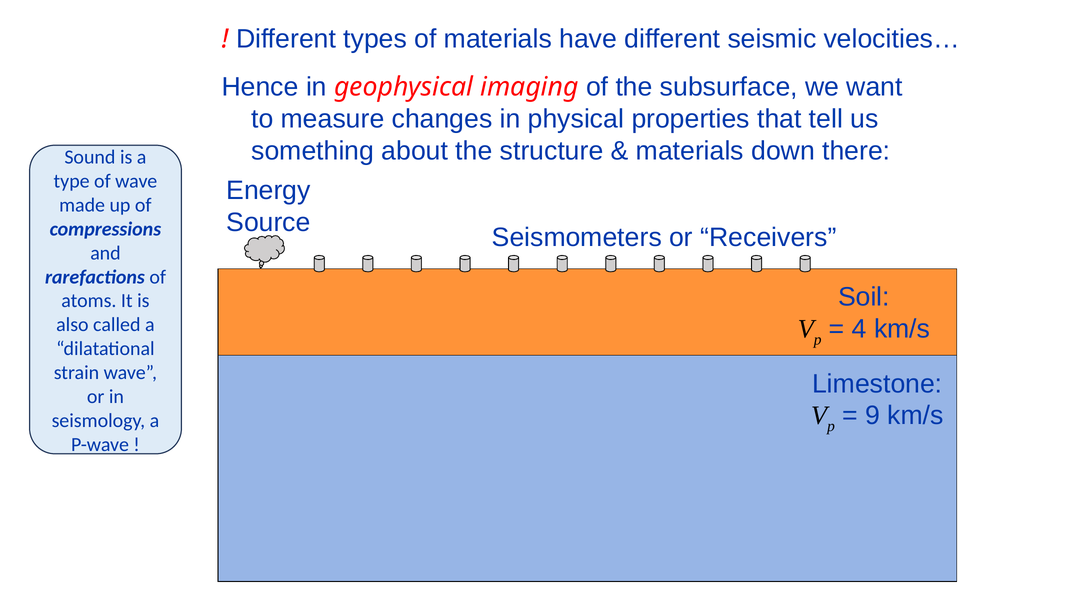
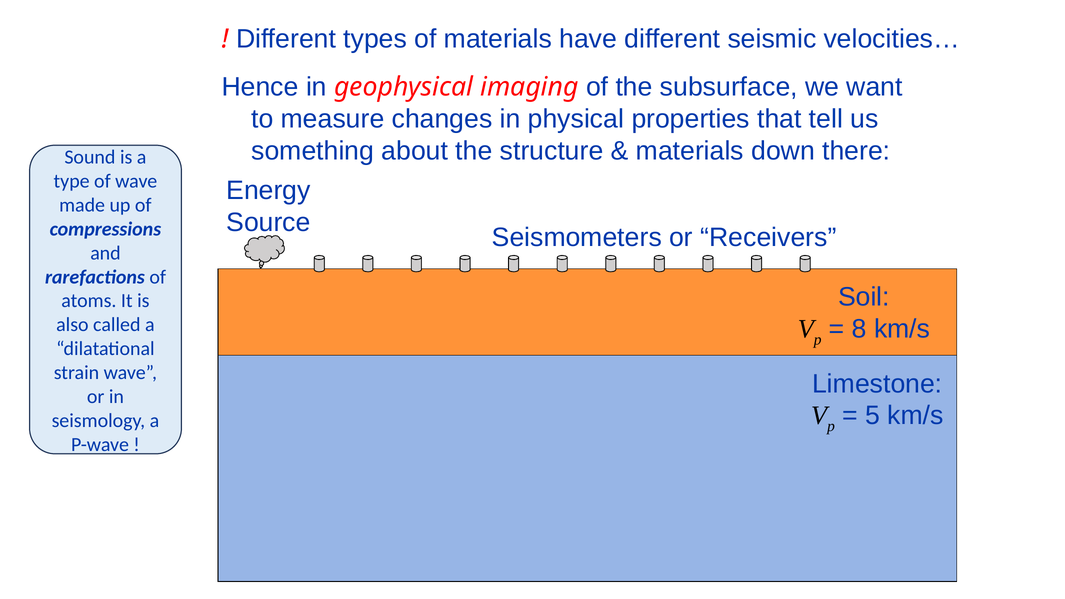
4: 4 -> 8 (859, 329)
9: 9 -> 5 (873, 416)
